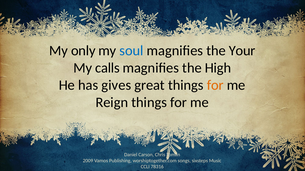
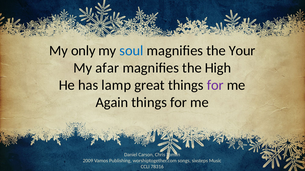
calls: calls -> afar (107, 68)
gives: gives -> lamp (116, 85)
for colour: orange -> purple (215, 85)
Reign: Reign -> Again (112, 103)
